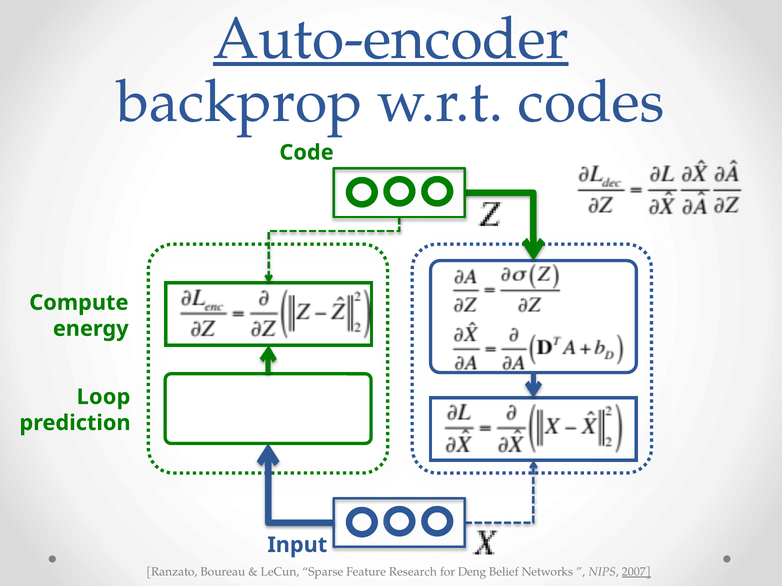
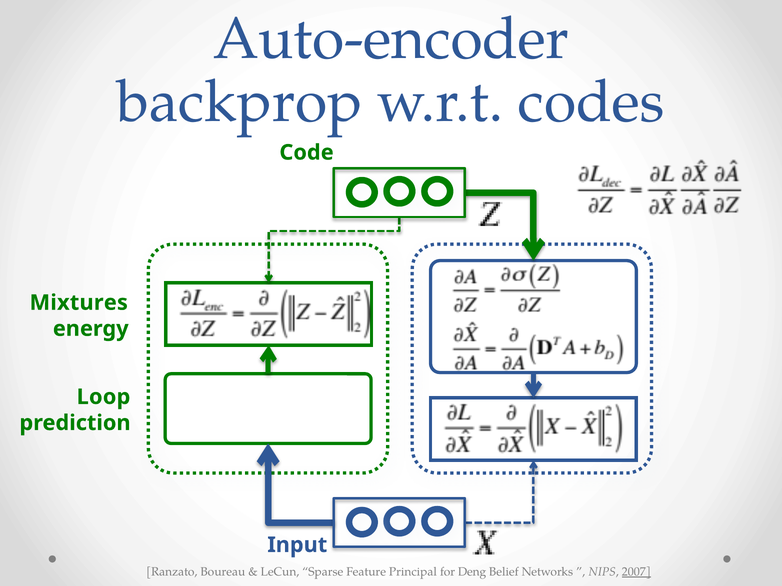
Auto-encoder underline: present -> none (391, 39)
Compute: Compute -> Mixtures (79, 303)
Research: Research -> Principal (413, 572)
